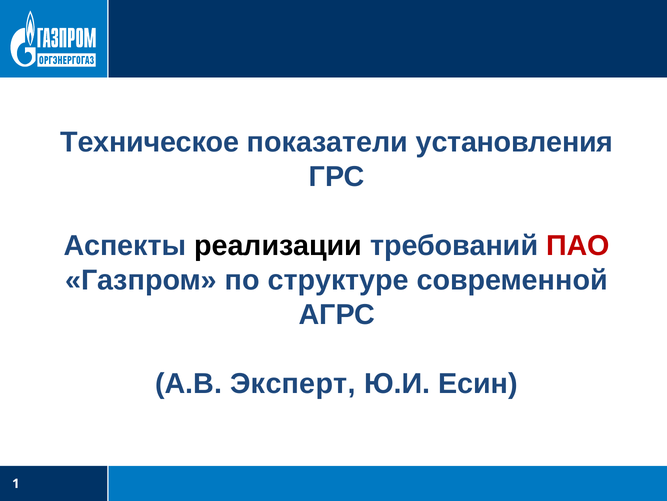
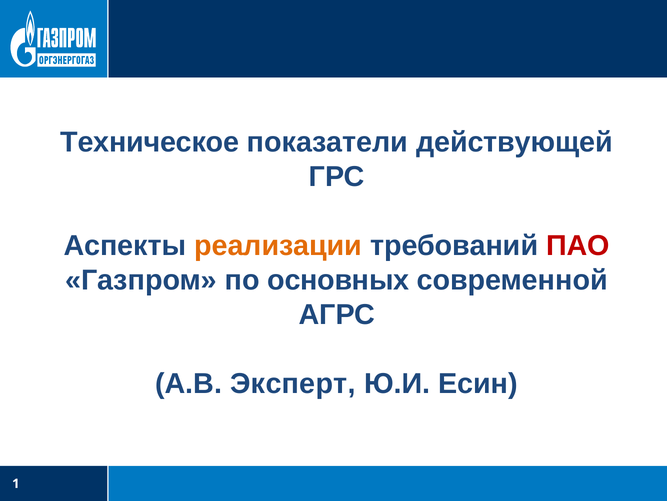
установления: установления -> действующей (514, 142)
реализации colour: black -> orange (278, 245)
структуре: структуре -> основных (338, 280)
